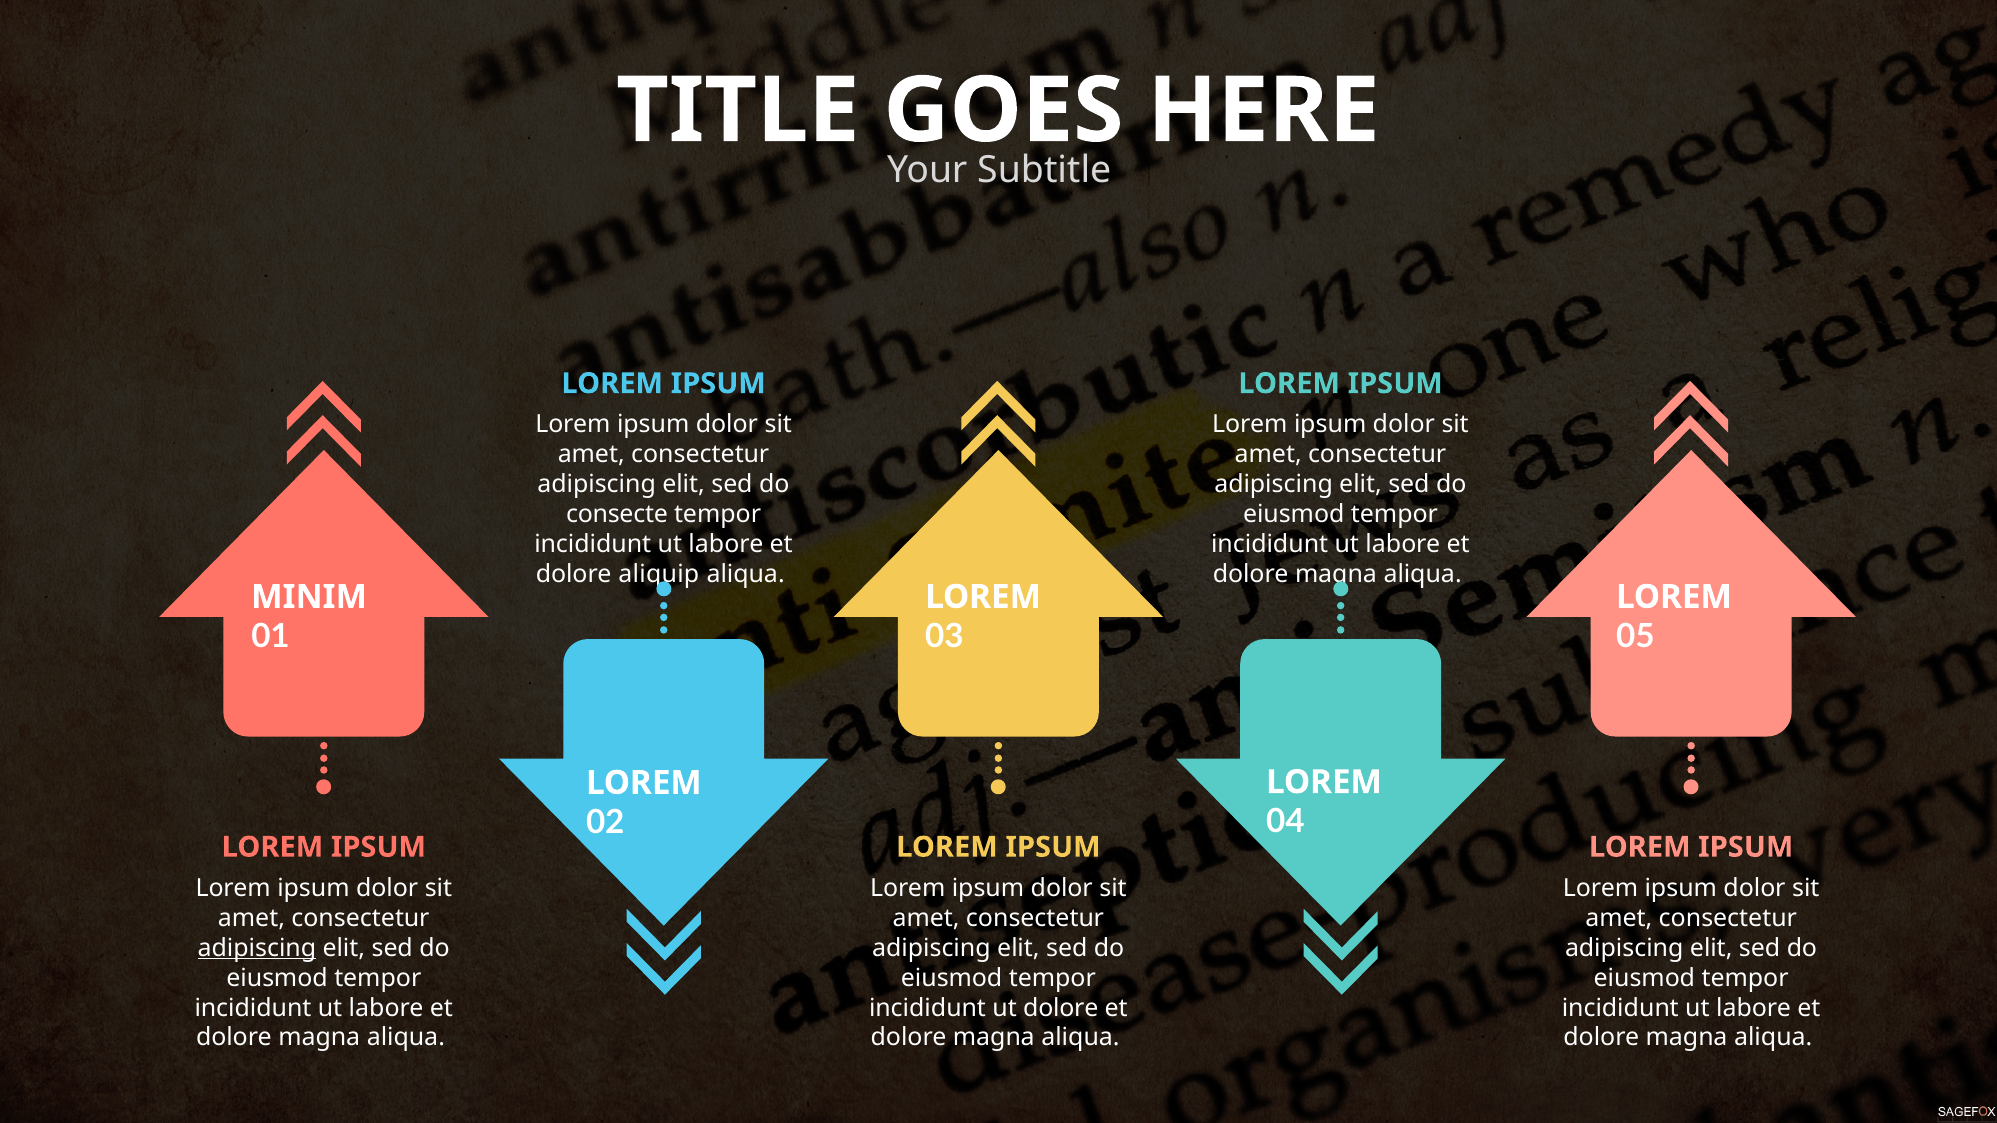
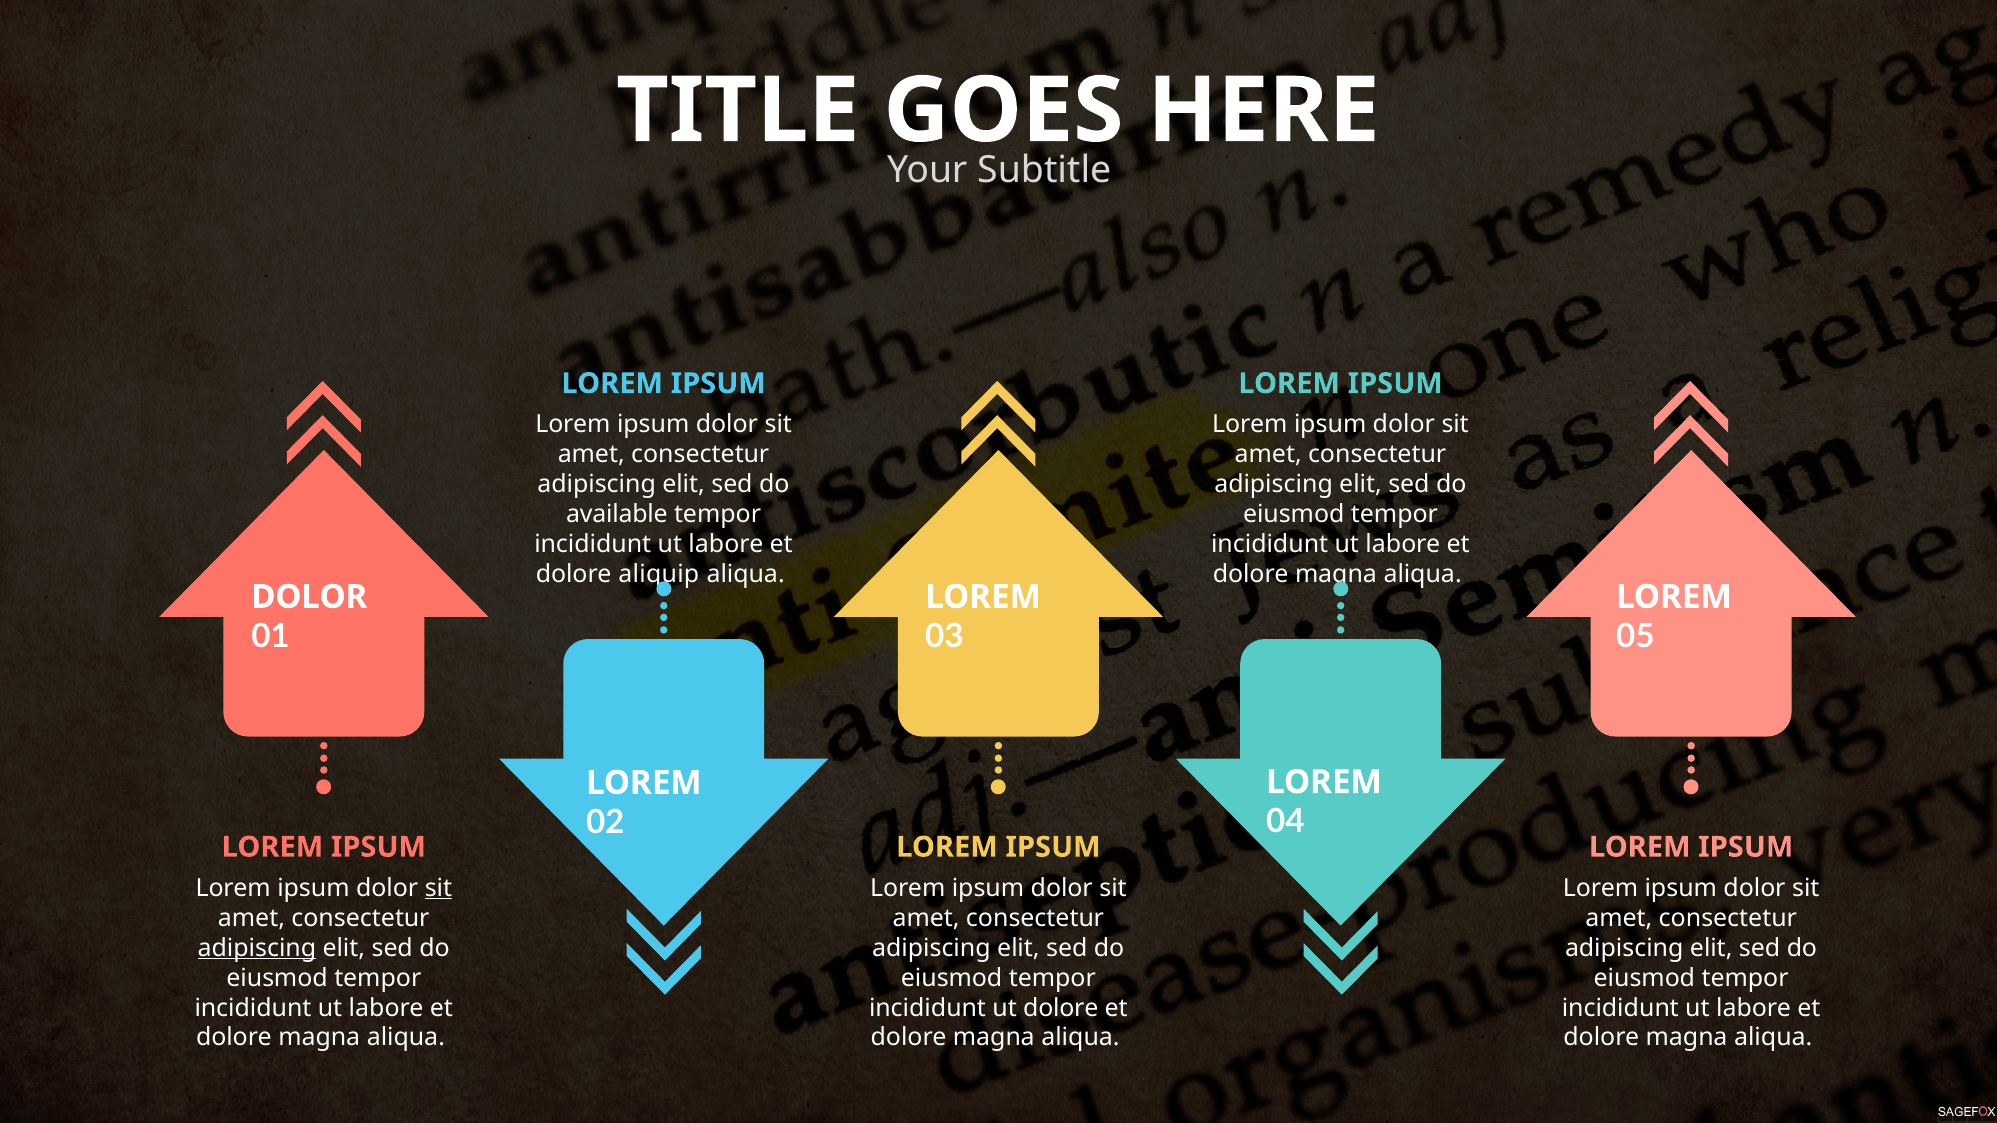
consecte: consecte -> available (617, 514)
MINIM: MINIM -> DOLOR (309, 597)
sit underline: none -> present (438, 888)
